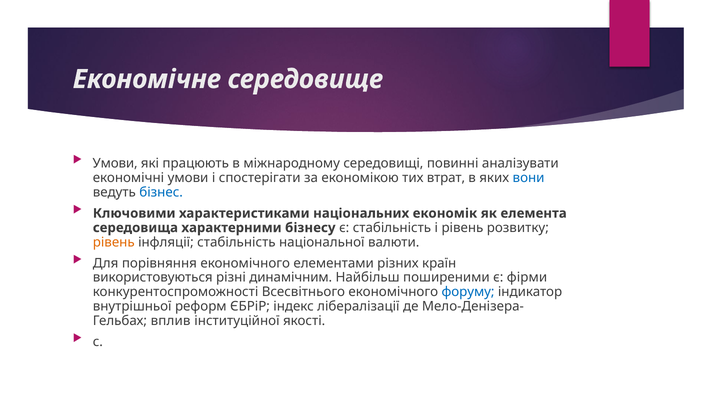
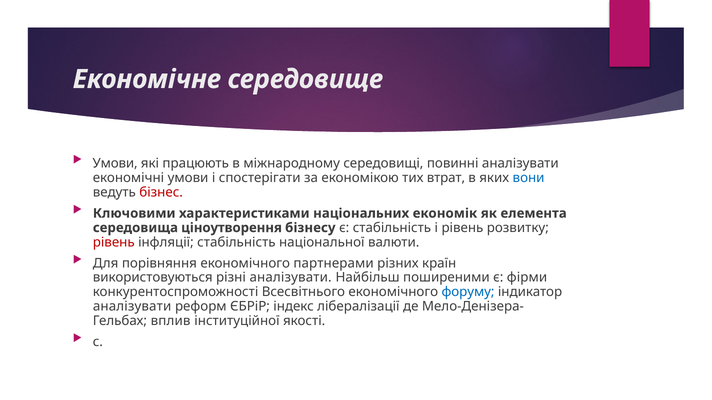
бізнес colour: blue -> red (161, 192)
характерними: характерними -> ціноутворення (232, 228)
рівень colour: orange -> red (114, 242)
елементами: елементами -> партнерами (334, 264)
різні динамічним: динамічним -> аналізувати (291, 278)
внутрішньої: внутрішньої -> аналізувати (132, 307)
